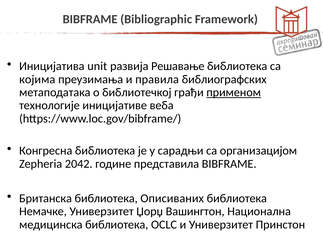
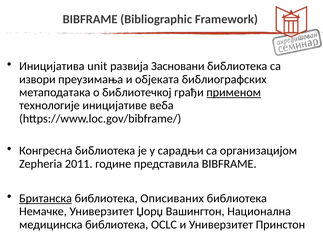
Решавање: Решавање -> Засновани (178, 66)
којима: којима -> извори (37, 79)
правила: правила -> објеката (157, 79)
2042: 2042 -> 2011 (79, 164)
Британска underline: none -> present (46, 199)
